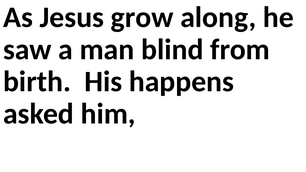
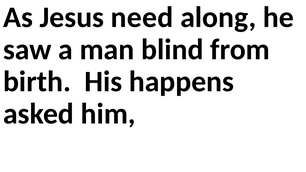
grow: grow -> need (142, 17)
